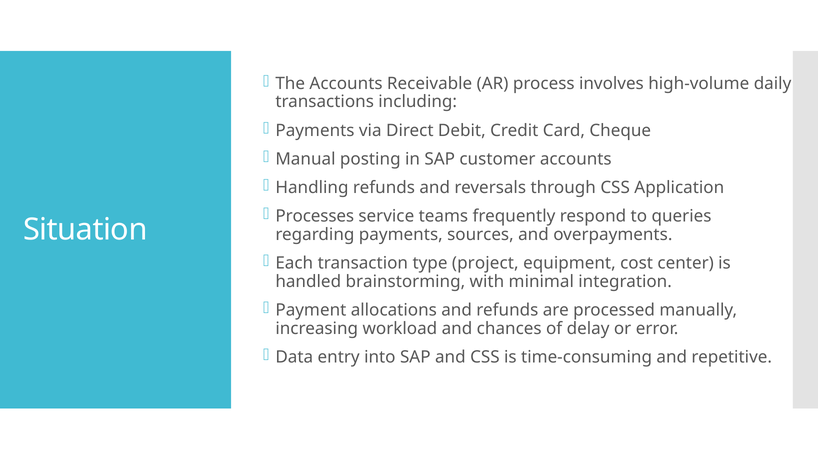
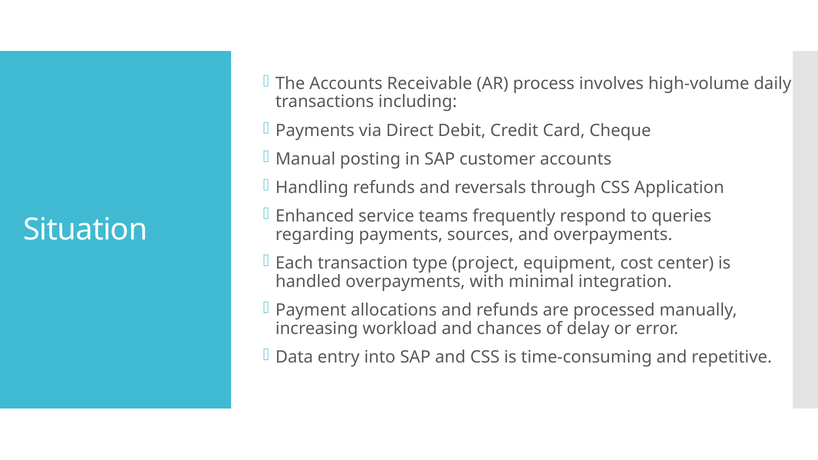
Processes: Processes -> Enhanced (315, 216)
handled brainstorming: brainstorming -> overpayments (405, 282)
